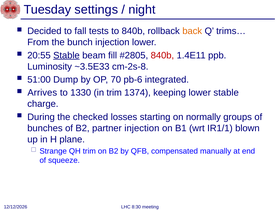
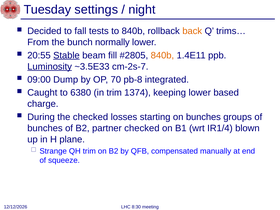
bunch injection: injection -> normally (112, 42)
840b colour: red -> orange (162, 55)
Luminosity underline: none -> present (50, 67)
cm-2s-8: cm-2s-8 -> cm-2s-7 (130, 67)
51:00: 51:00 -> 09:00 (39, 80)
pb-6: pb-6 -> pb-8 (133, 80)
Arrives: Arrives -> Caught (42, 93)
1330: 1330 -> 6380 (81, 93)
lower stable: stable -> based (226, 93)
on normally: normally -> bunches (203, 117)
partner injection: injection -> checked (142, 128)
IR1/1: IR1/1 -> IR1/4 (220, 128)
